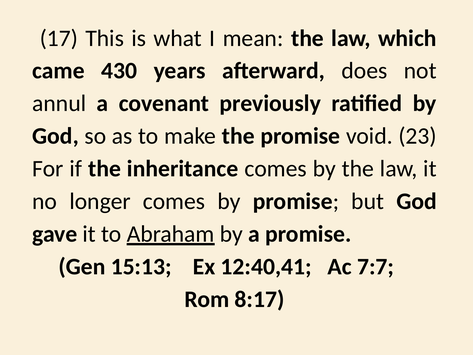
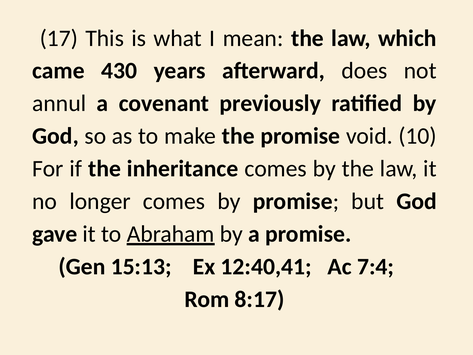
23: 23 -> 10 (418, 136)
7:7: 7:7 -> 7:4 (376, 267)
